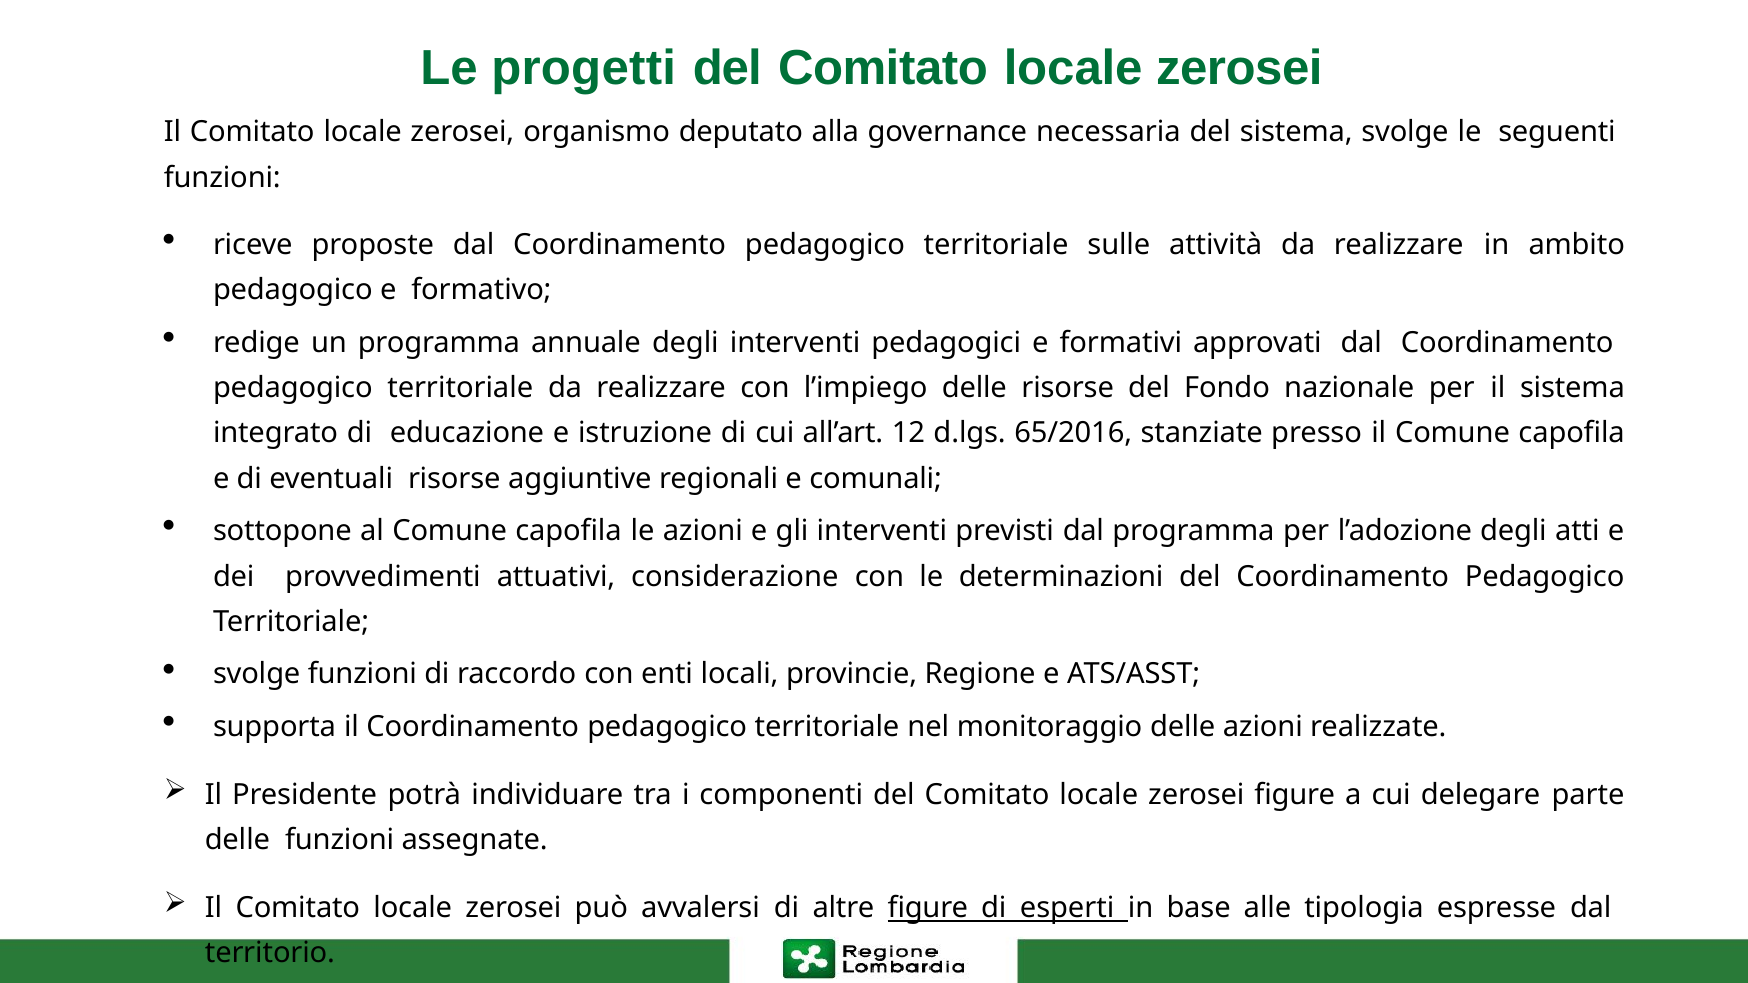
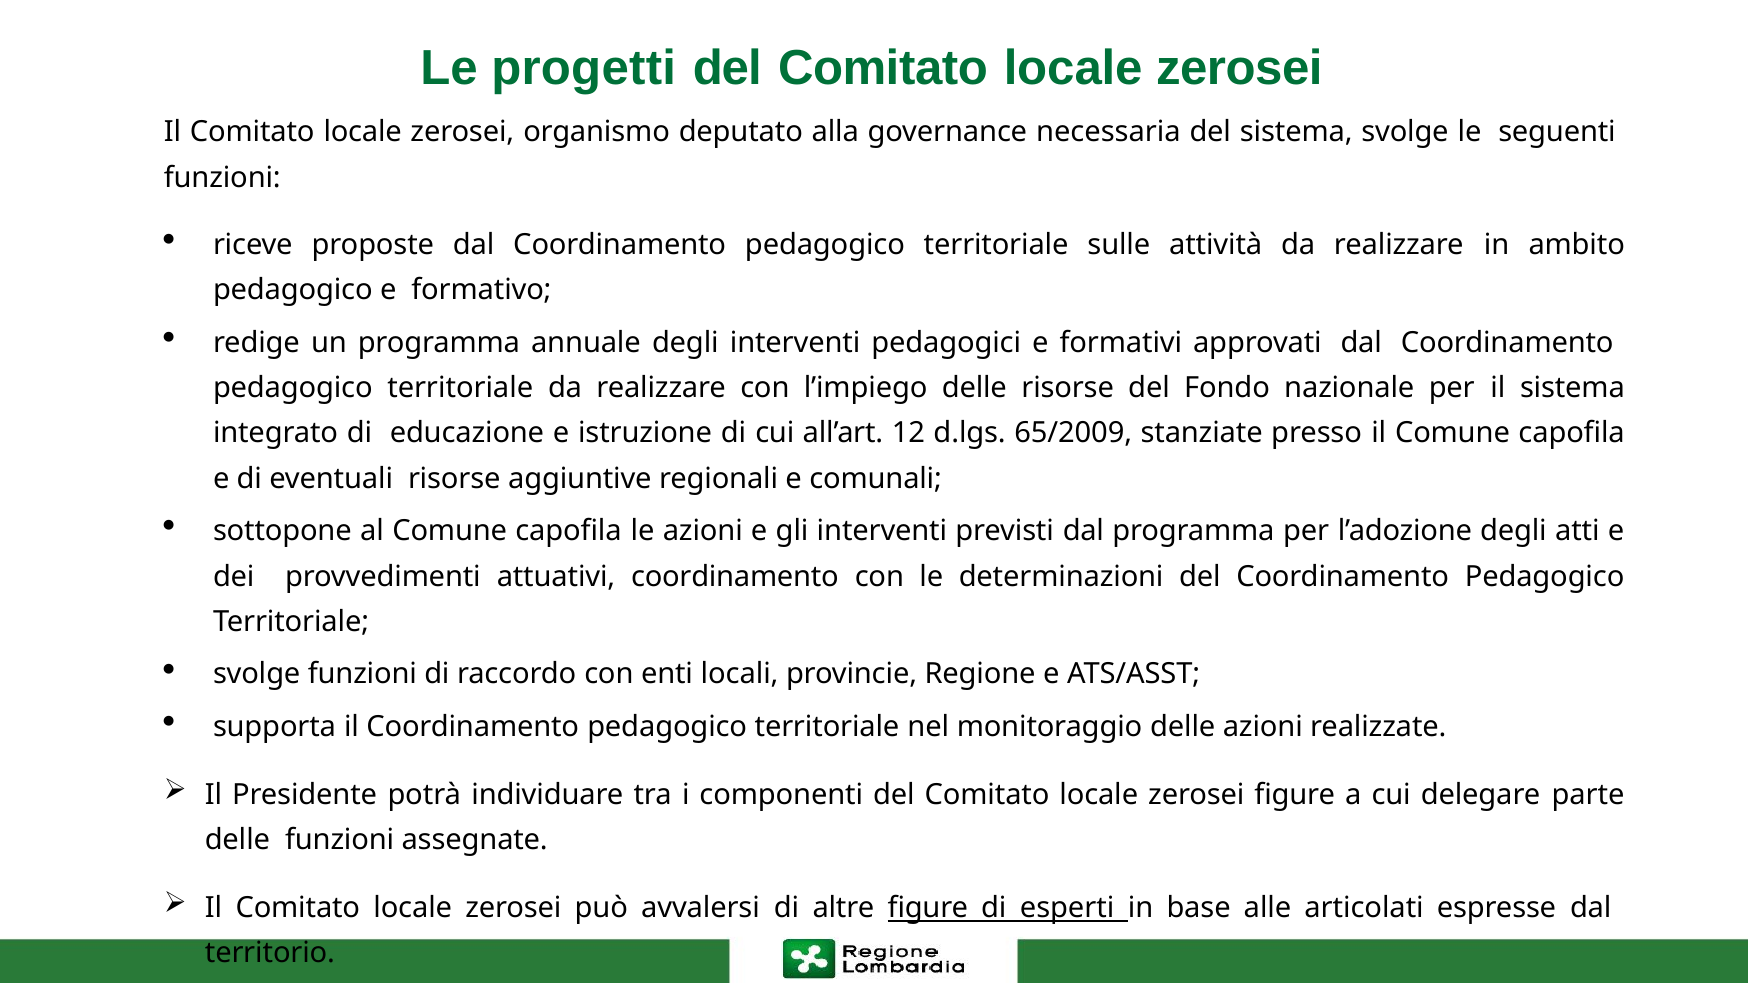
65/2016: 65/2016 -> 65/2009 (1073, 433)
attuativi considerazione: considerazione -> coordinamento (735, 577)
tipologia: tipologia -> articolati (1364, 908)
